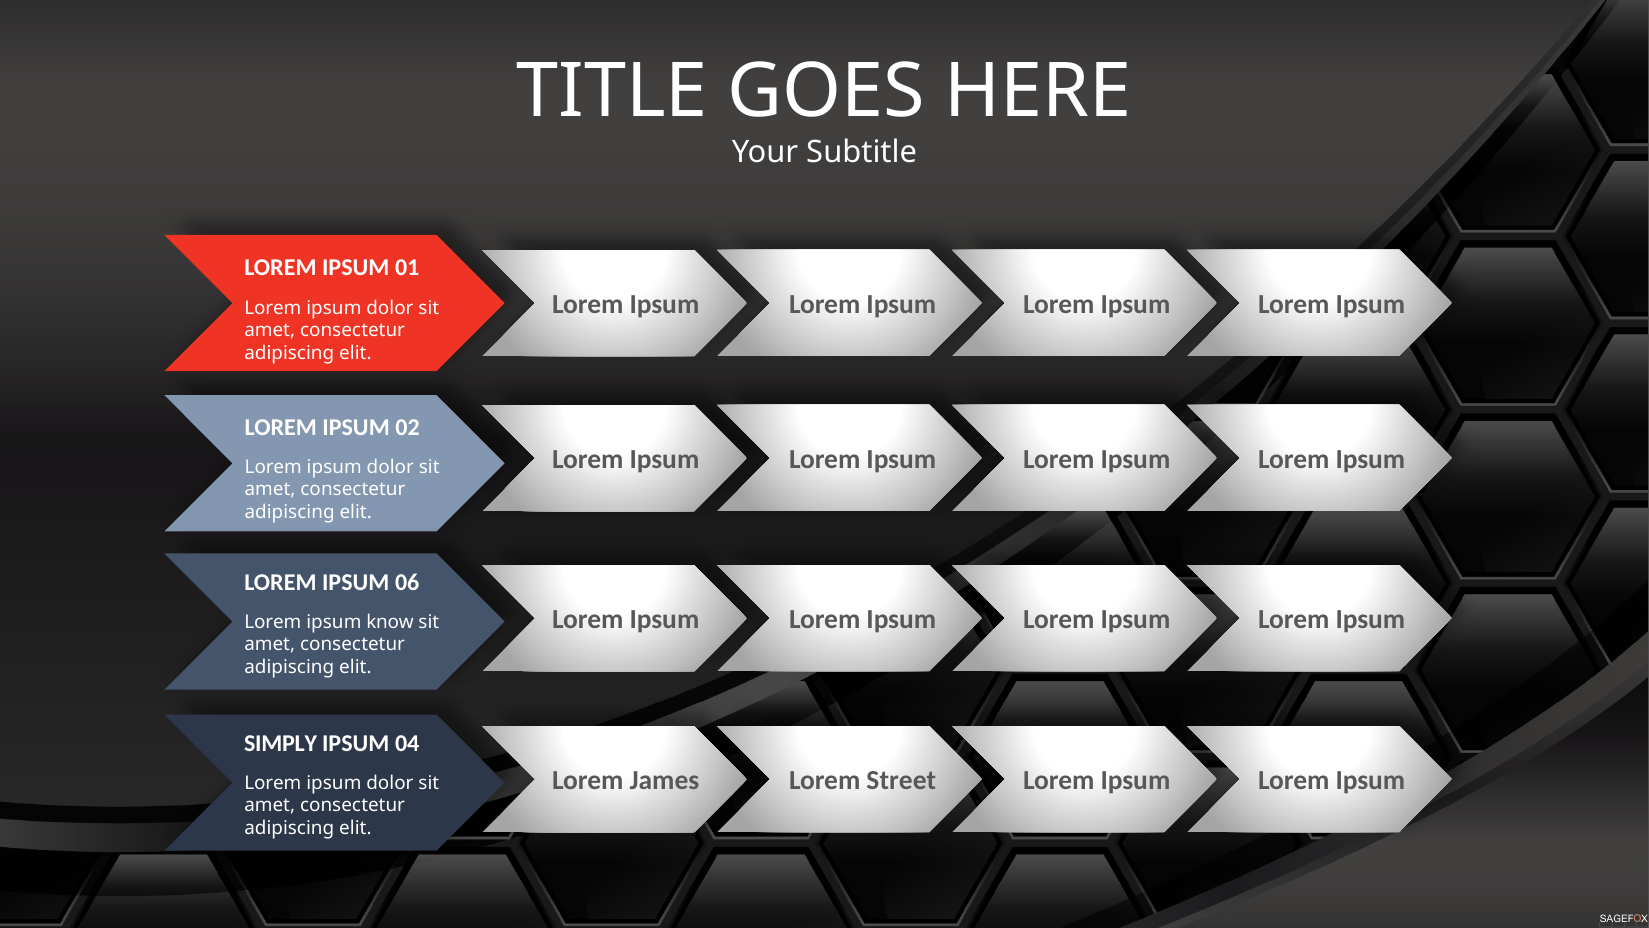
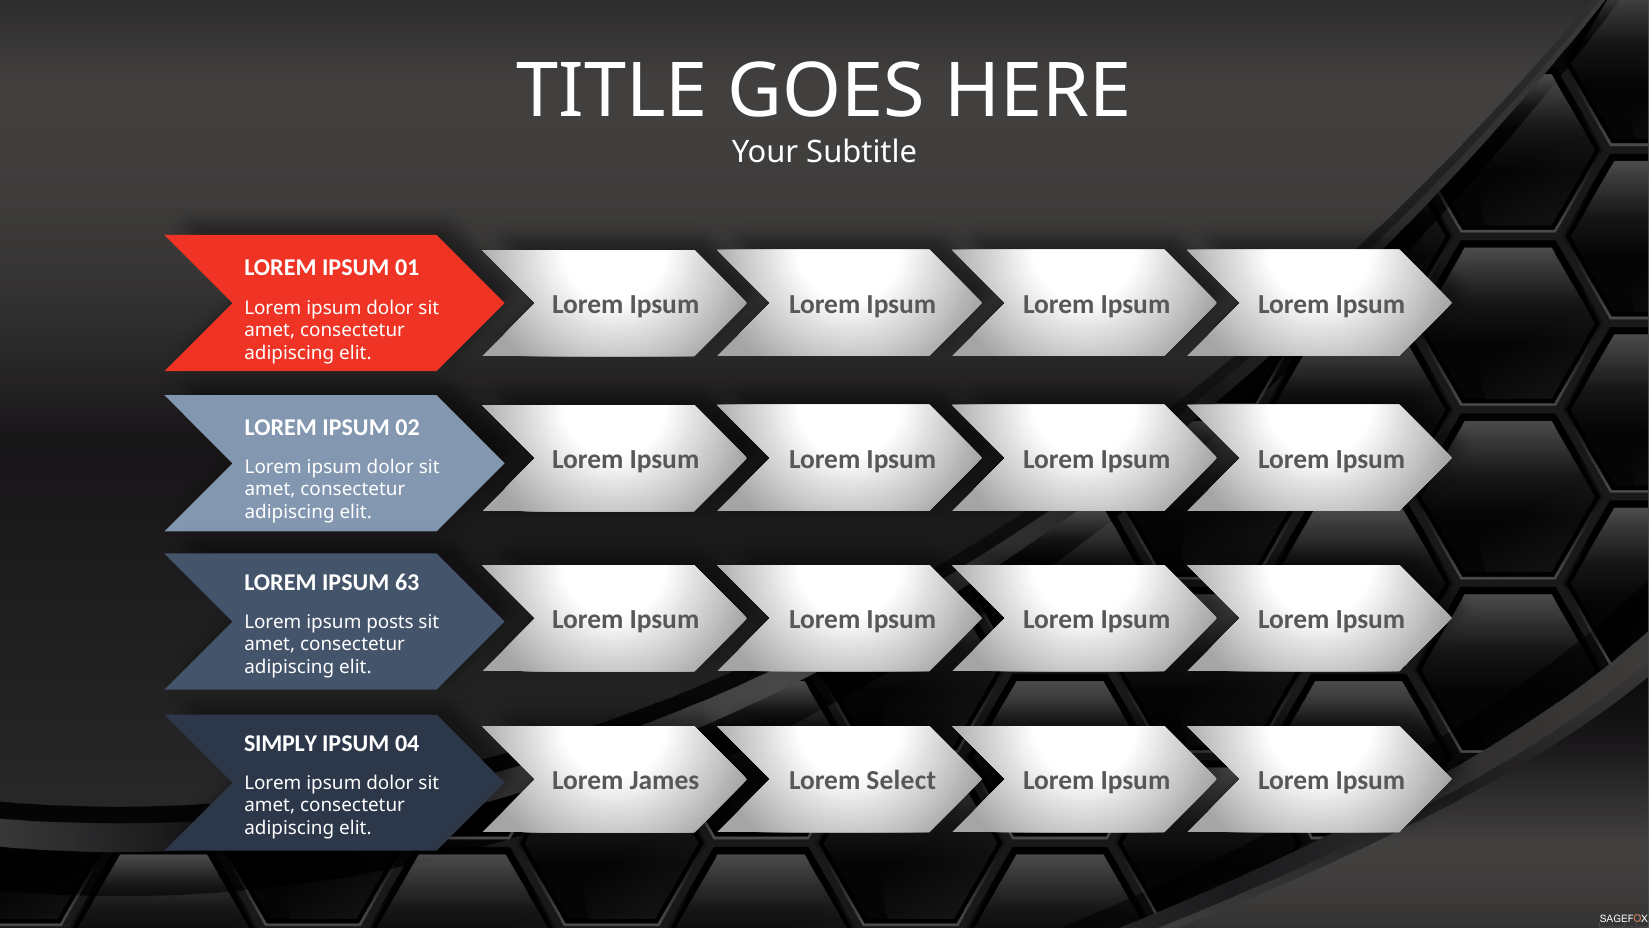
06: 06 -> 63 (407, 582)
know: know -> posts (390, 622)
Street: Street -> Select (901, 781)
